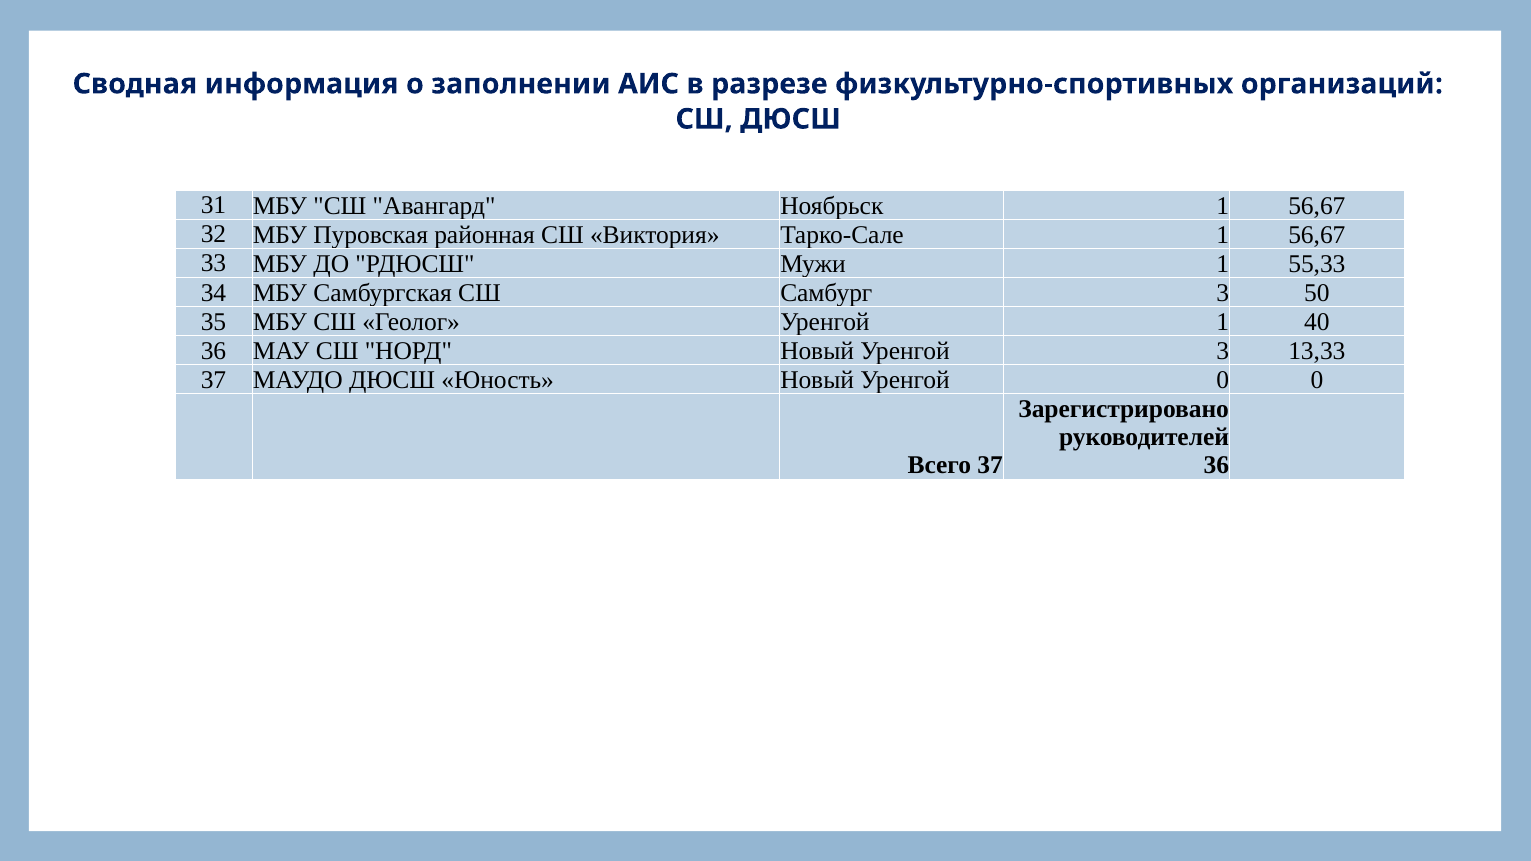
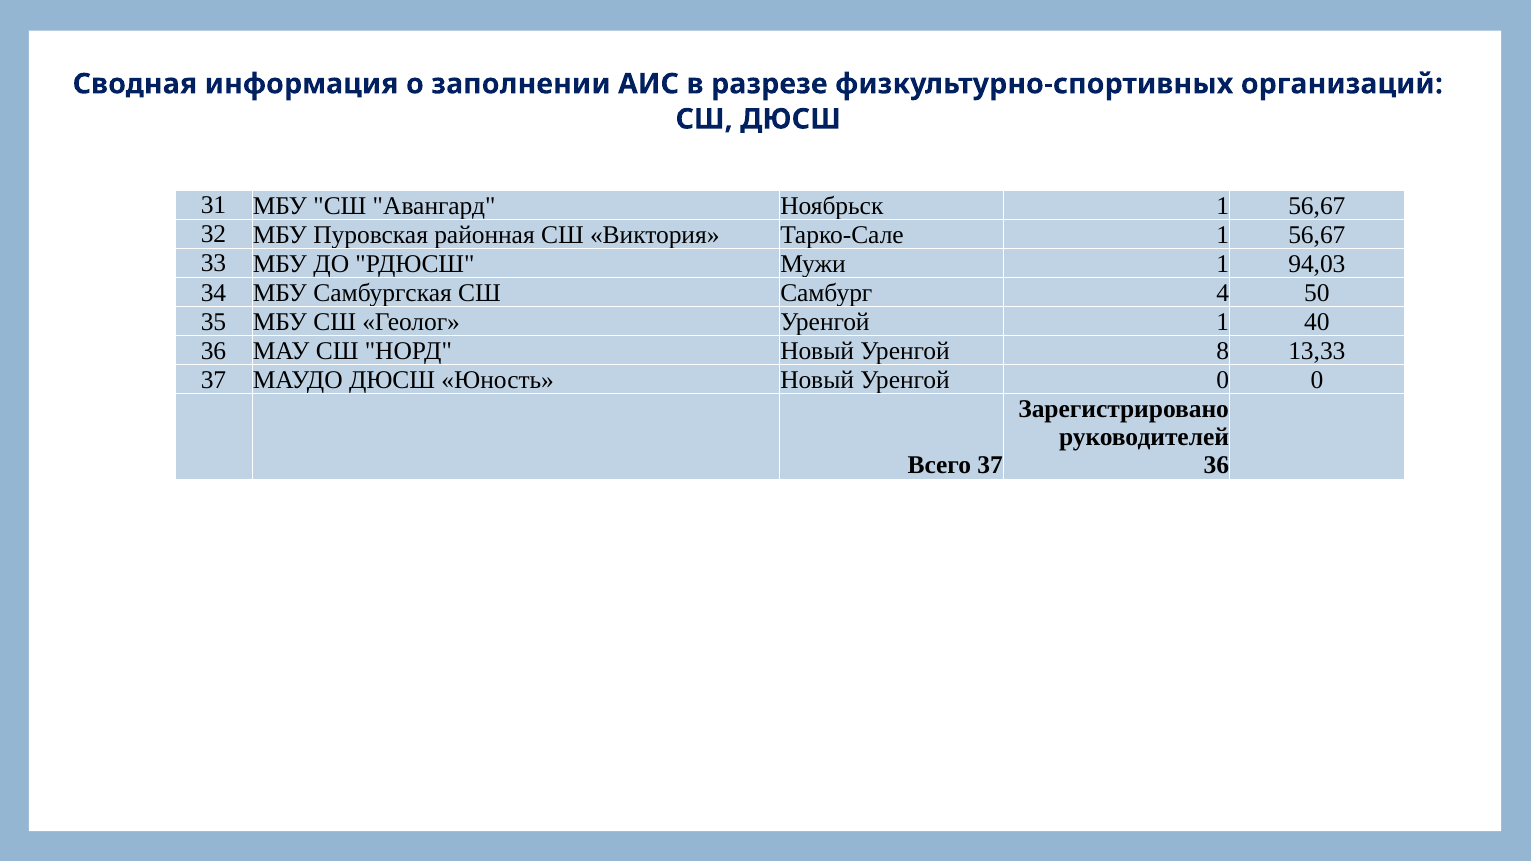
55,33: 55,33 -> 94,03 (1317, 264)
Самбург 3: 3 -> 4 (1223, 293)
Уренгой 3: 3 -> 8 (1223, 351)
